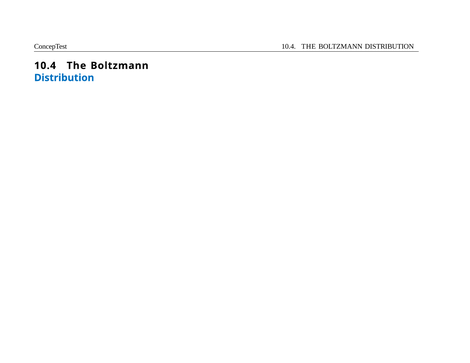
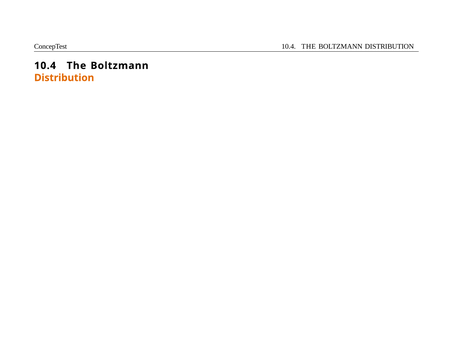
Distribution colour: blue -> orange (64, 78)
